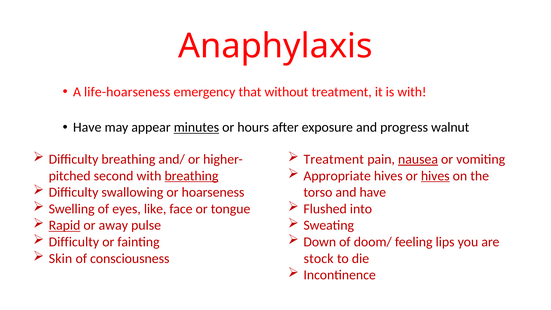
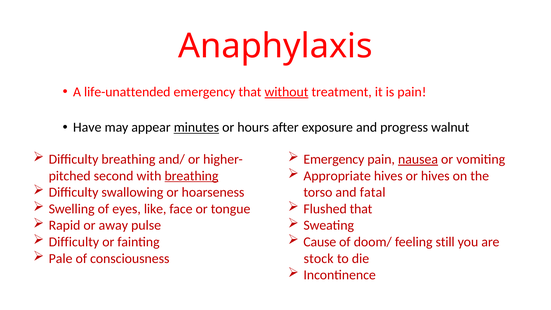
life-hoarseness: life-hoarseness -> life-unattended (127, 92)
without underline: none -> present (286, 92)
is with: with -> pain (412, 92)
Treatment: Treatment -> Emergency (334, 159)
hives underline: present -> none (435, 176)
and have: have -> fatal (373, 192)
Flushed into: into -> that (361, 209)
Rapid underline: present -> none (65, 225)
Down: Down -> Cause (320, 242)
lips: lips -> still (445, 242)
Skin: Skin -> Pale (61, 258)
